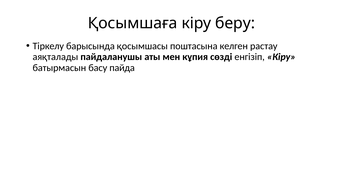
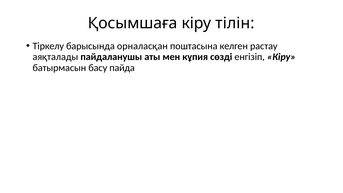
беру: беру -> тілін (235, 23)
қосымшасы: қосымшасы -> орналасқан (142, 46)
